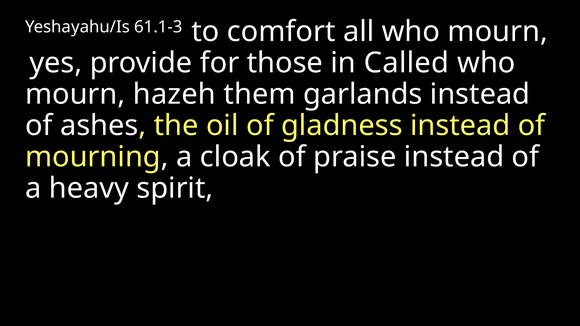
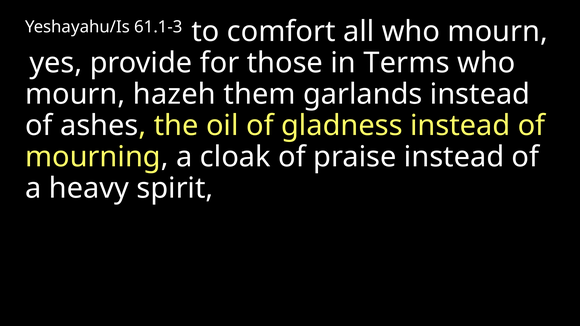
Called: Called -> Terms (407, 63)
